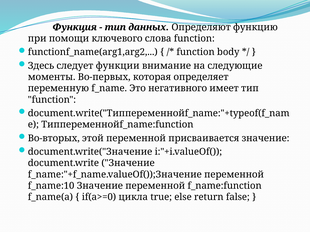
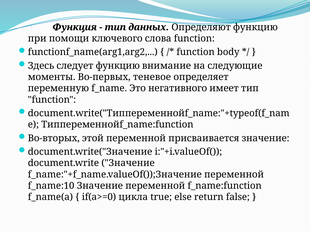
следует функции: функции -> функцию (118, 66)
которая: которая -> теневое (152, 77)
